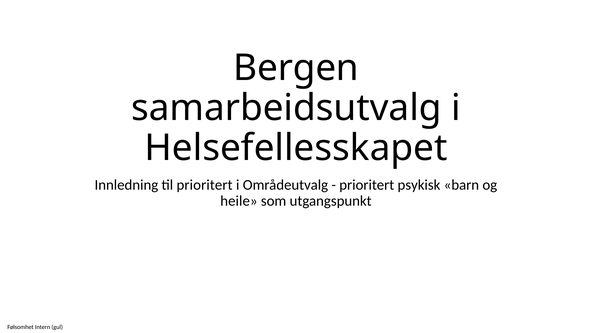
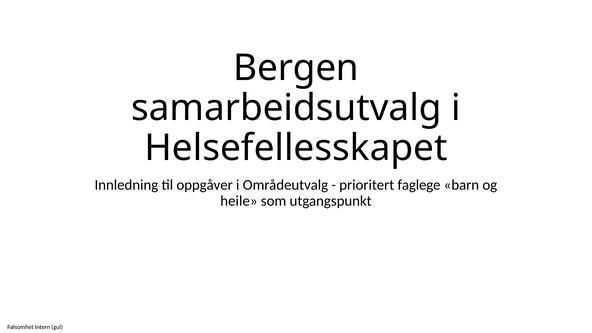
til prioritert: prioritert -> oppgåver (205, 185)
psykisk: psykisk -> faglege (419, 185)
